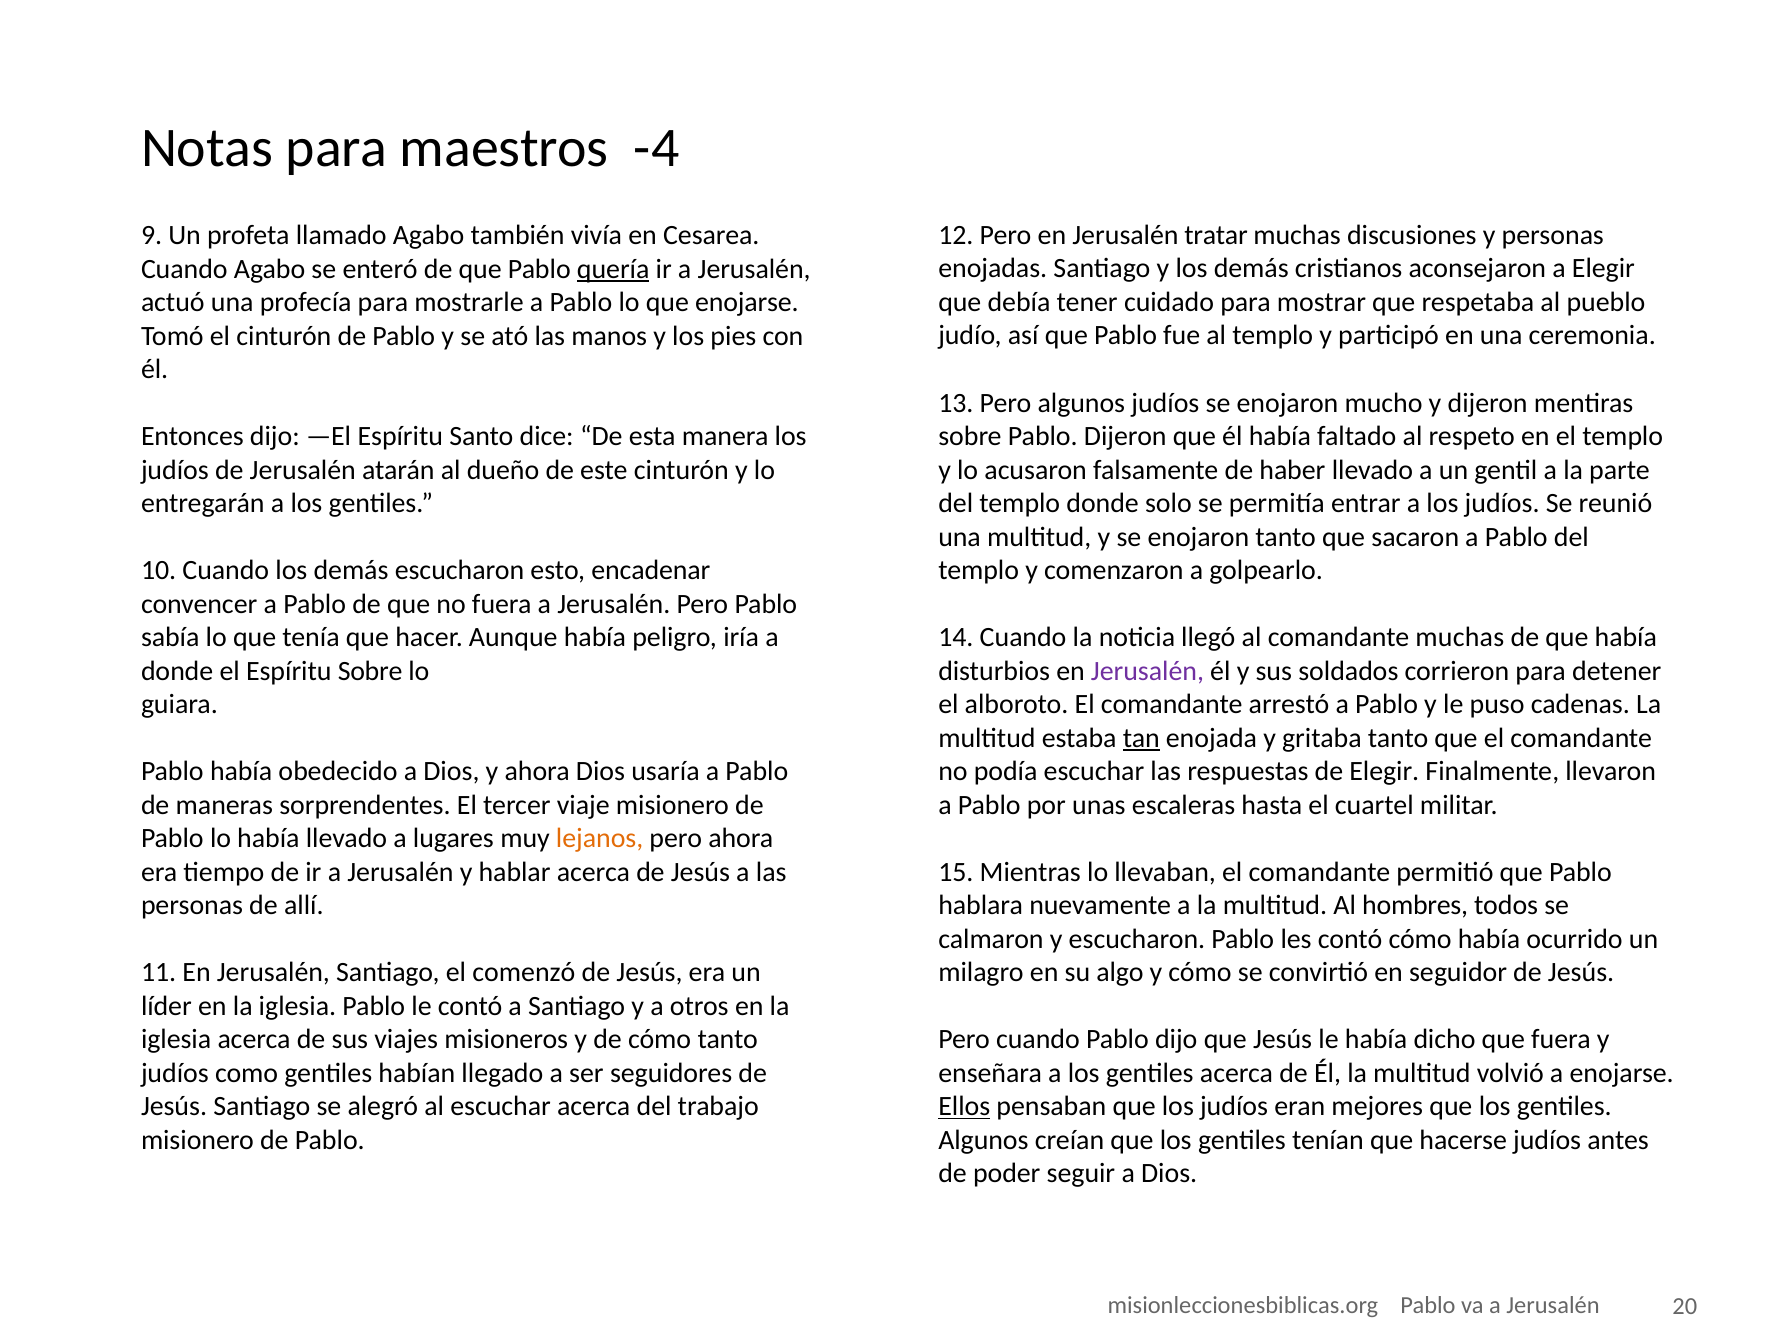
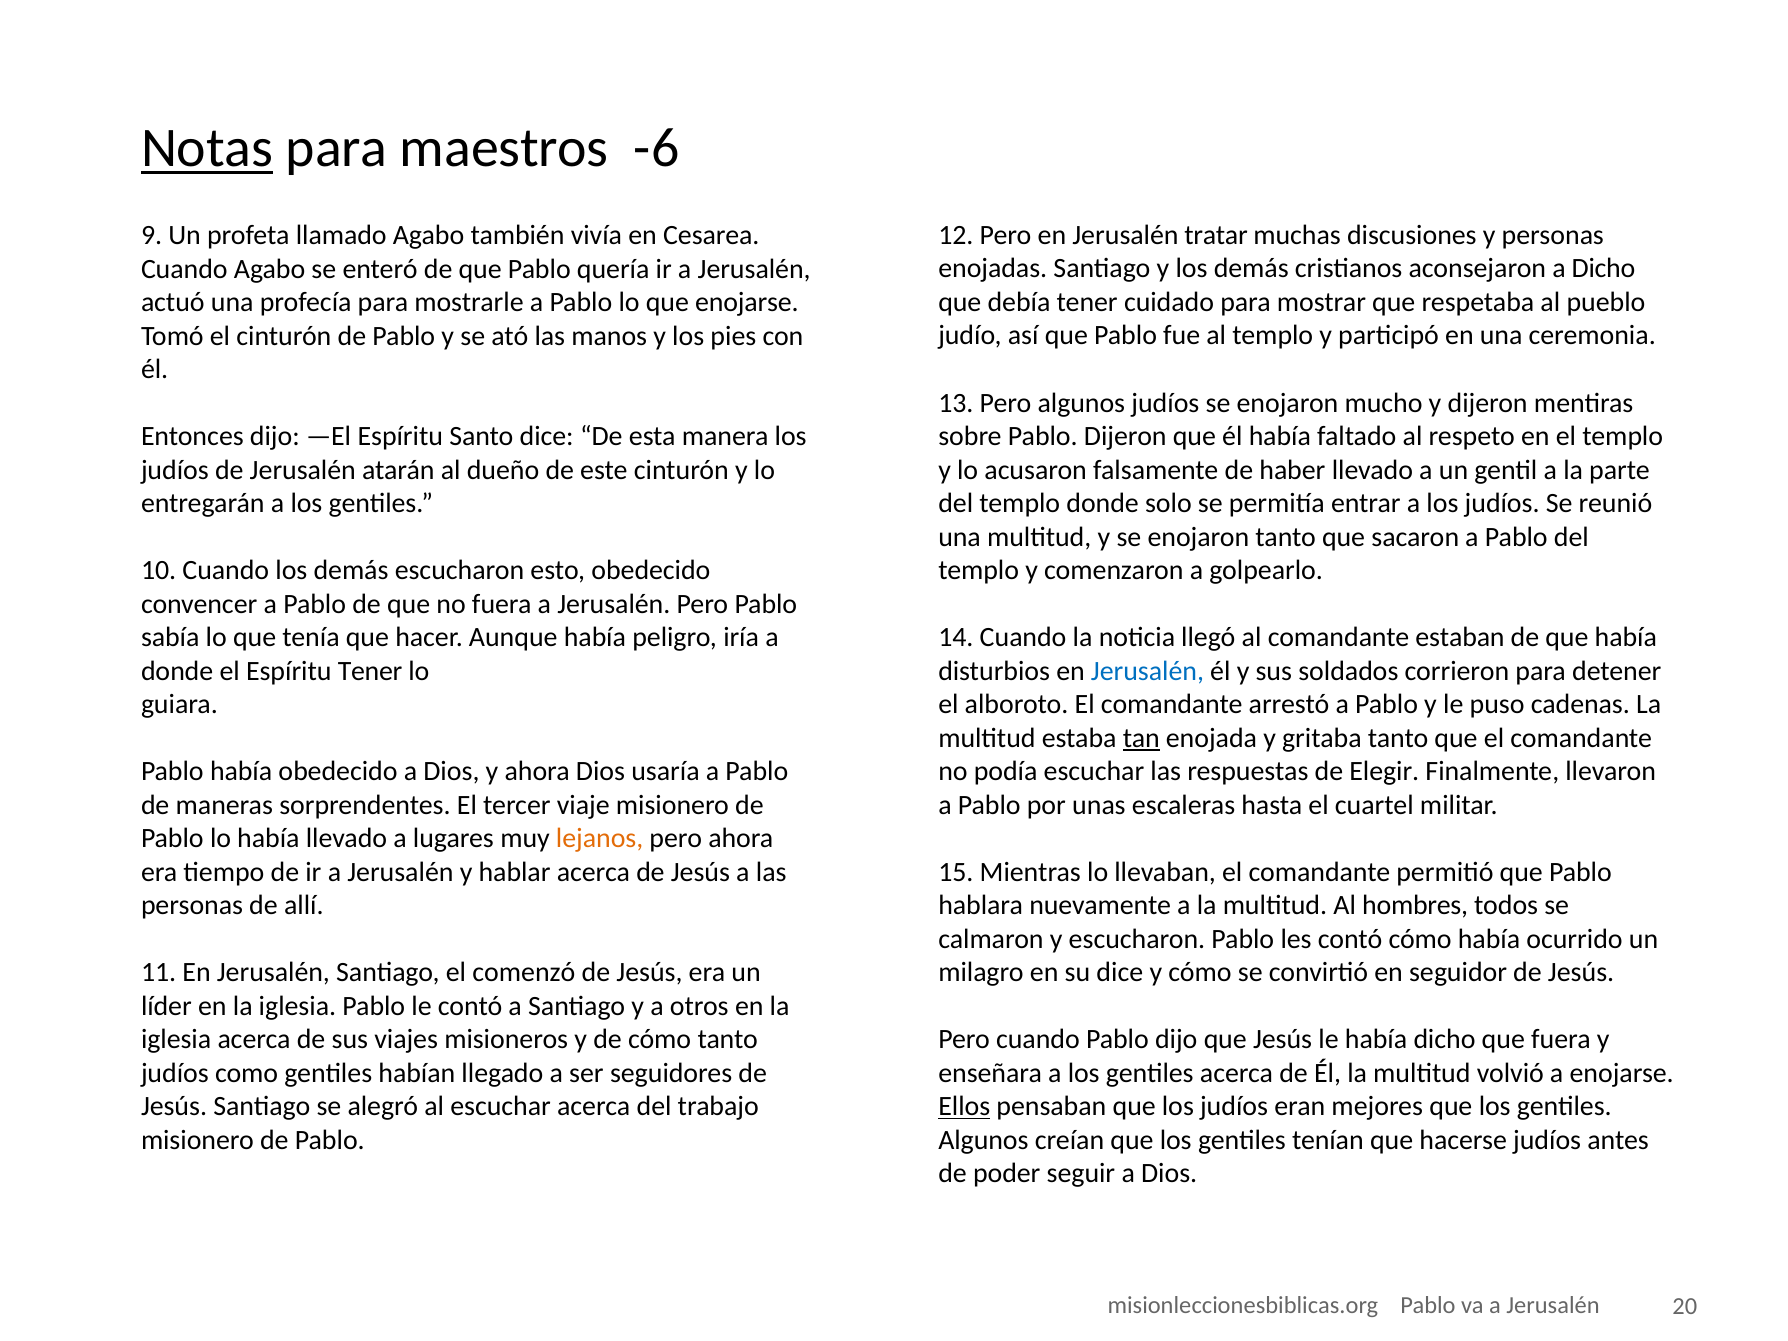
Notas underline: none -> present (207, 148)
-4: -4 -> -6 (657, 148)
quería underline: present -> none (613, 269)
a Elegir: Elegir -> Dicho (1604, 269)
esto encadenar: encadenar -> obedecido (651, 570)
comandante muchas: muchas -> estaban (1460, 637)
Espíritu Sobre: Sobre -> Tener (370, 671)
Jerusalén colour: purple -> blue (1148, 671)
su algo: algo -> dice (1120, 972)
